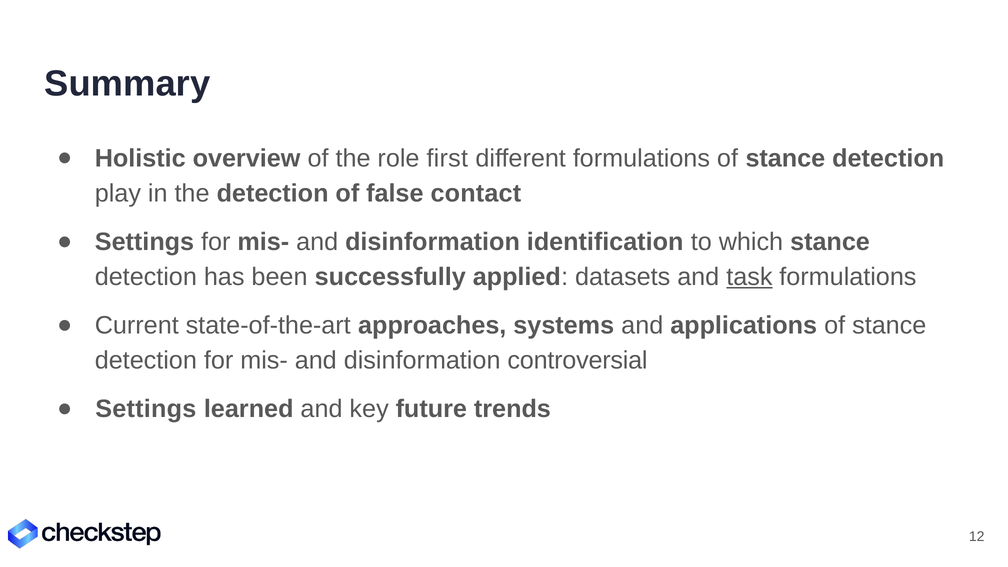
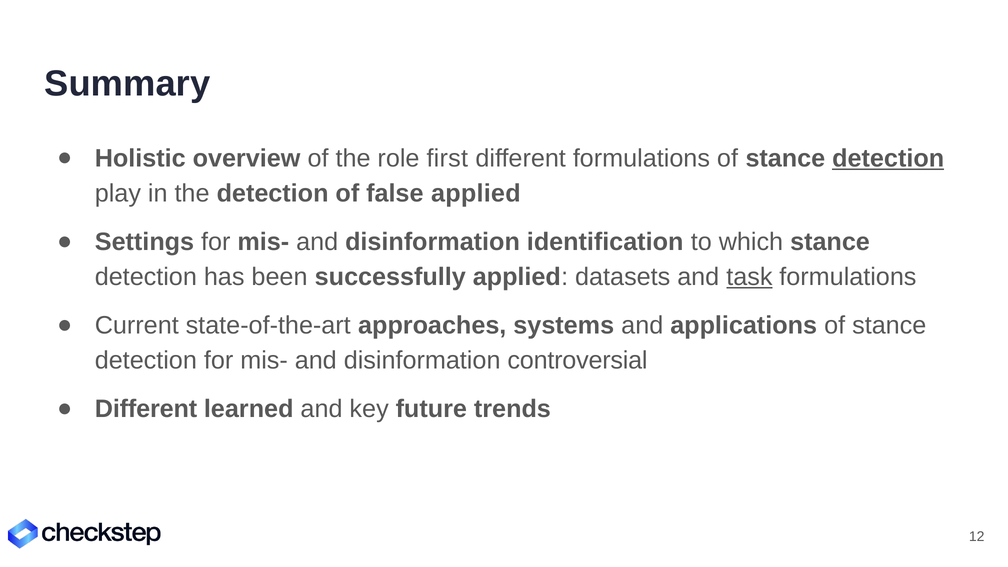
detection underline: none -> present (888, 159)
false contact: contact -> applied (476, 193)
Settings: Settings -> Different (146, 409)
